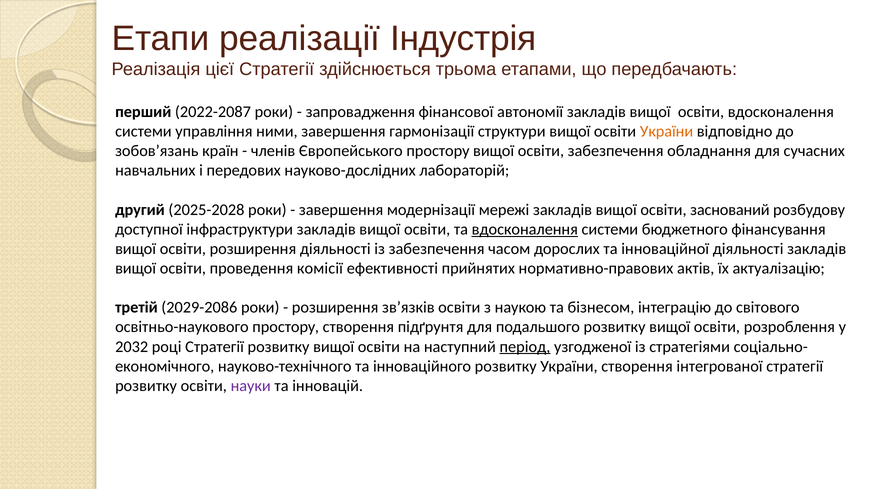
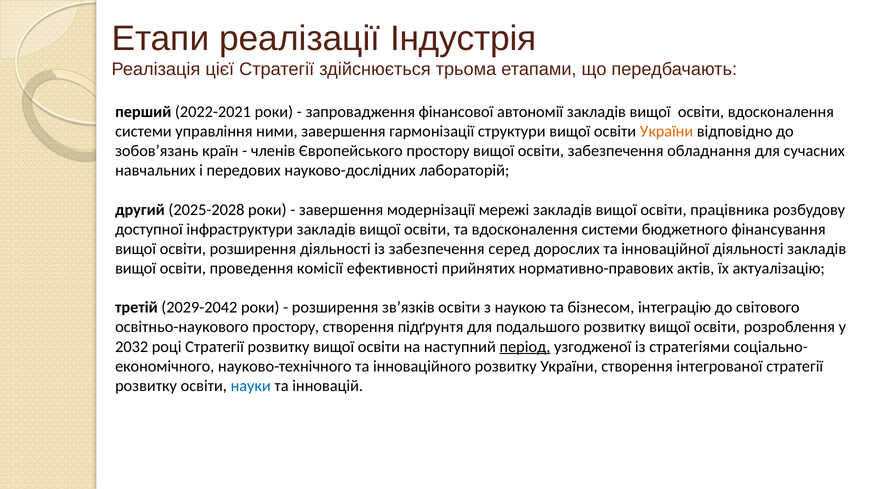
2022-2087: 2022-2087 -> 2022-2021 (213, 112)
заснований: заснований -> працівника (730, 210)
вдосконалення underline: present -> none (525, 229)
часом: часом -> серед (509, 249)
2029-2086: 2029-2086 -> 2029-2042 (199, 308)
науки colour: purple -> blue (251, 386)
